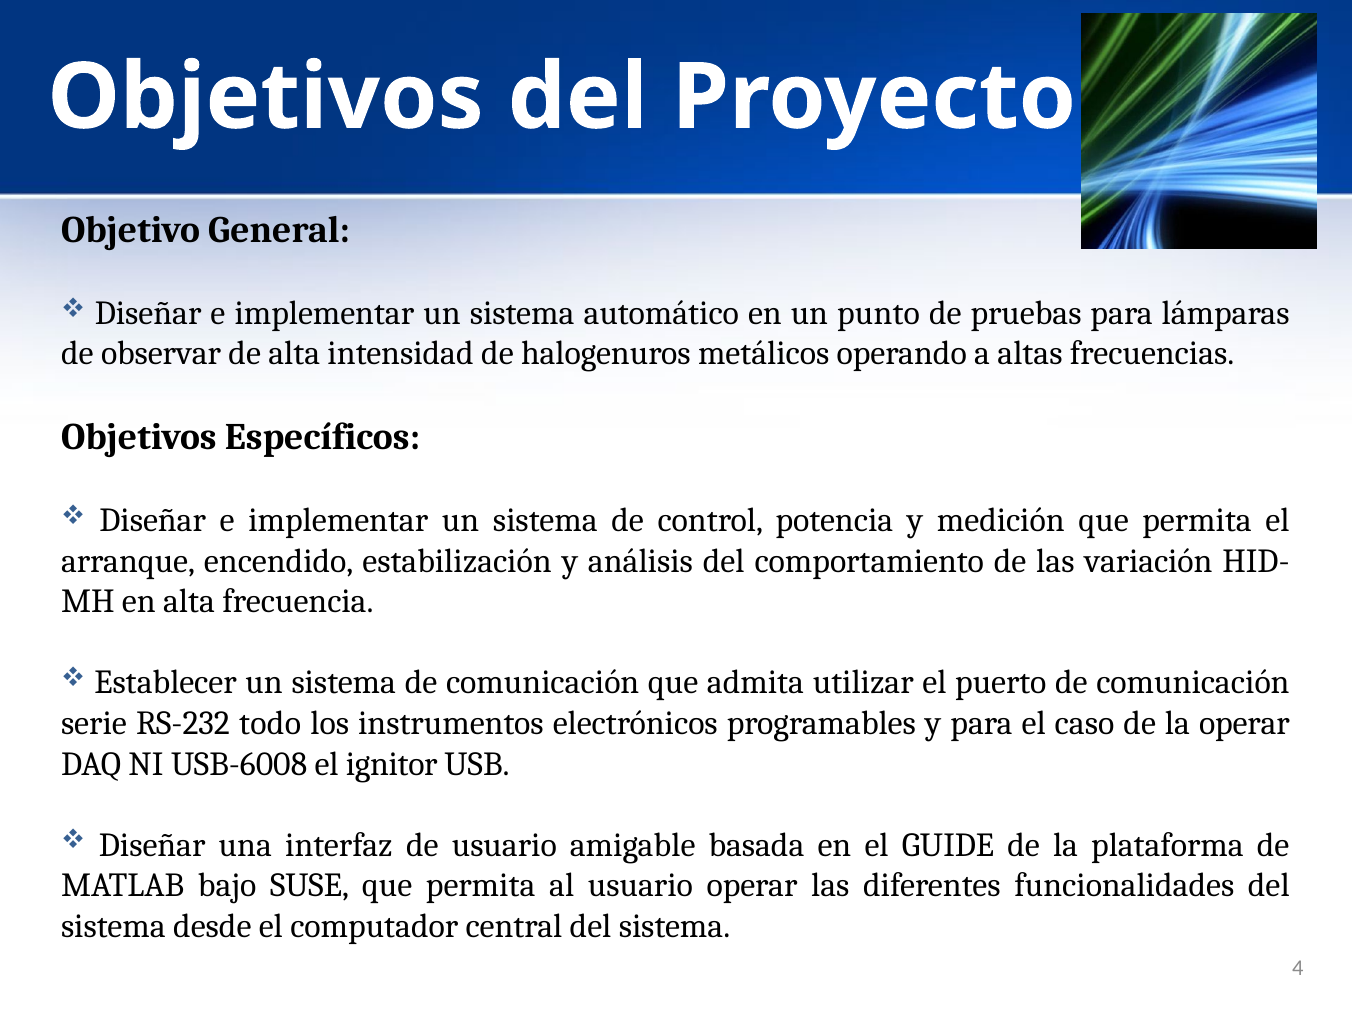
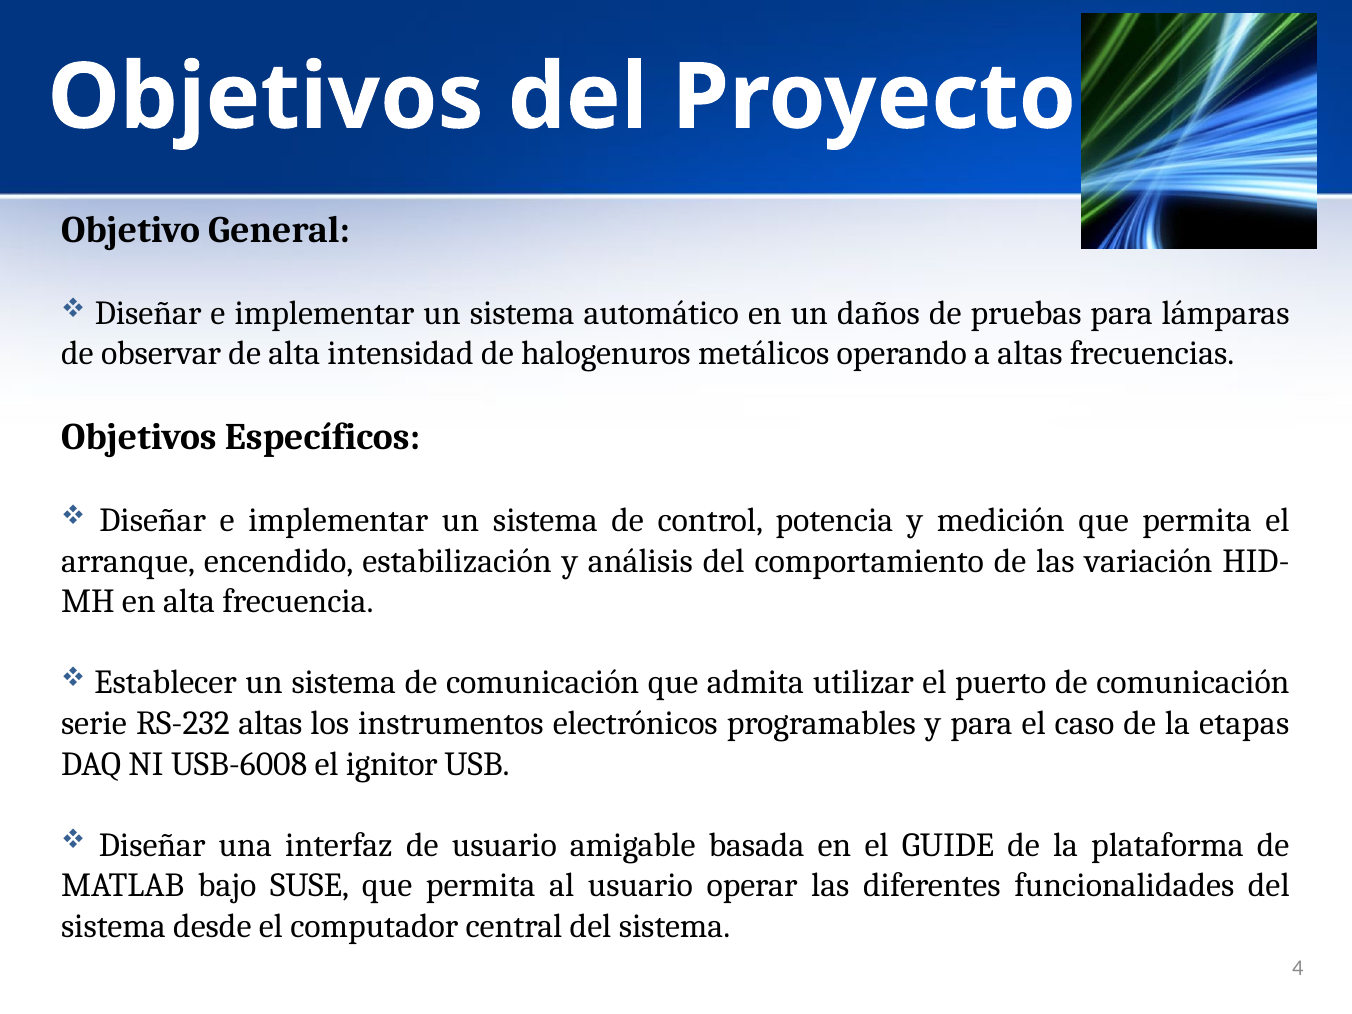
punto: punto -> daños (878, 313)
RS-232 todo: todo -> altas (270, 723)
la operar: operar -> etapas (1244, 723)
